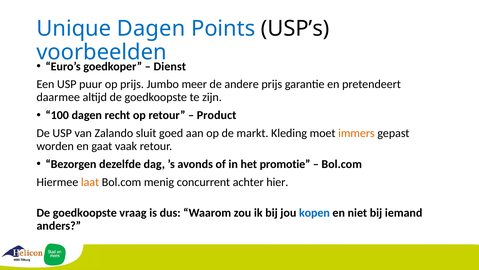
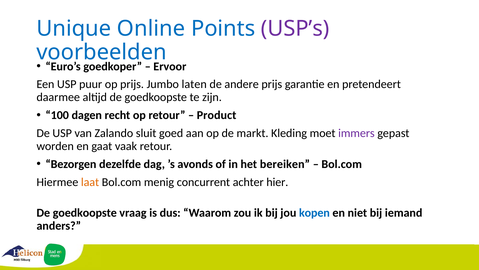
Unique Dagen: Dagen -> Online (151, 28)
USP’s colour: black -> purple (295, 28)
Dienst: Dienst -> Ervoor (170, 66)
meer: meer -> laten (194, 84)
immers colour: orange -> purple (356, 133)
promotie: promotie -> bereiken (285, 164)
